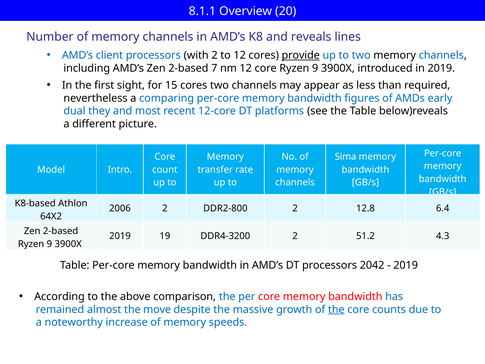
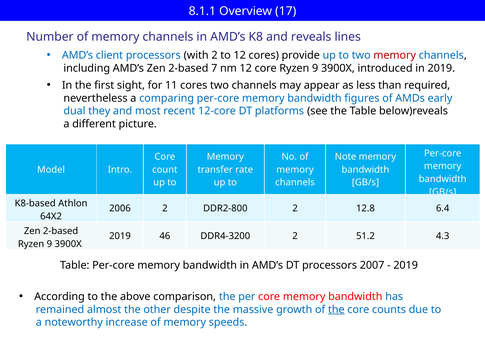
20: 20 -> 17 (286, 11)
provide underline: present -> none (301, 55)
memory colour: black -> red (395, 55)
15: 15 -> 11 (171, 85)
Sima: Sima -> Note (346, 157)
19: 19 -> 46 (165, 236)
2042: 2042 -> 2007 (372, 265)
move: move -> other (157, 309)
